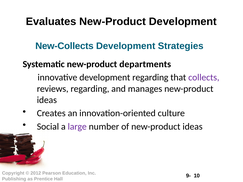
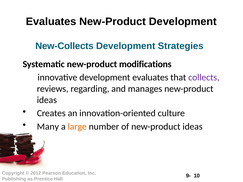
departments: departments -> modifications (145, 64)
development regarding: regarding -> evaluates (150, 77)
Social: Social -> Many (48, 127)
large colour: purple -> orange (77, 127)
